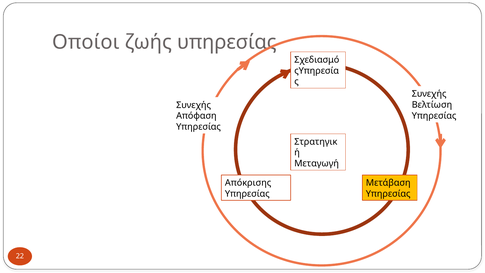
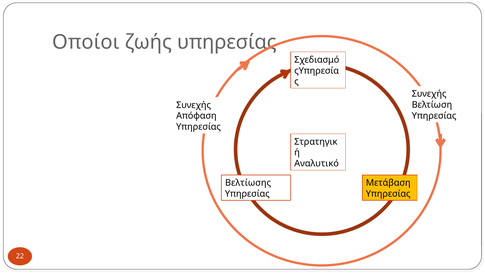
Μεταγωγή: Μεταγωγή -> Αναλυτικό (317, 163)
Απόκρισης: Απόκρισης -> Βελτίωσης (248, 183)
